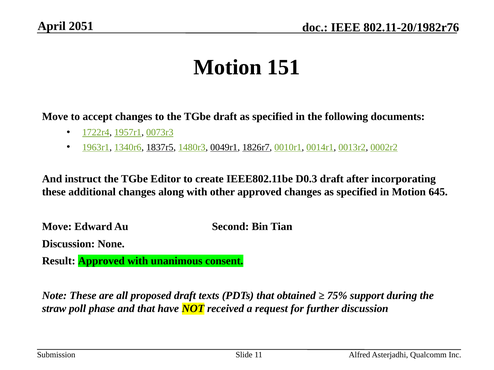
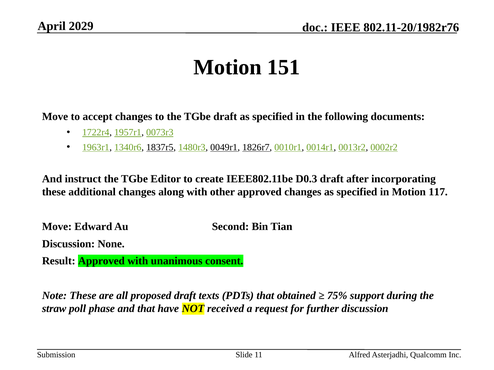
2051: 2051 -> 2029 (81, 26)
645: 645 -> 117 (438, 192)
